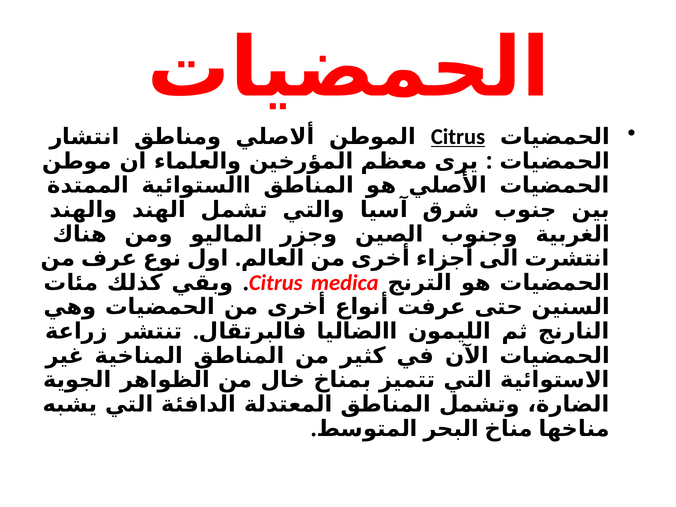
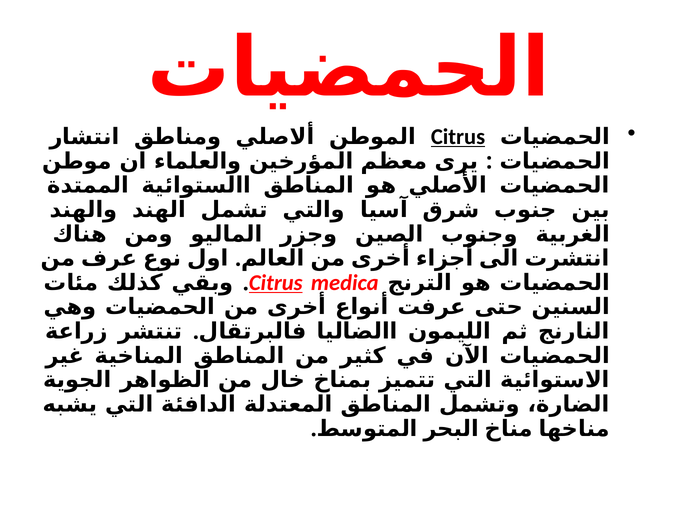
Citrus underline: none -> present (276, 283)
